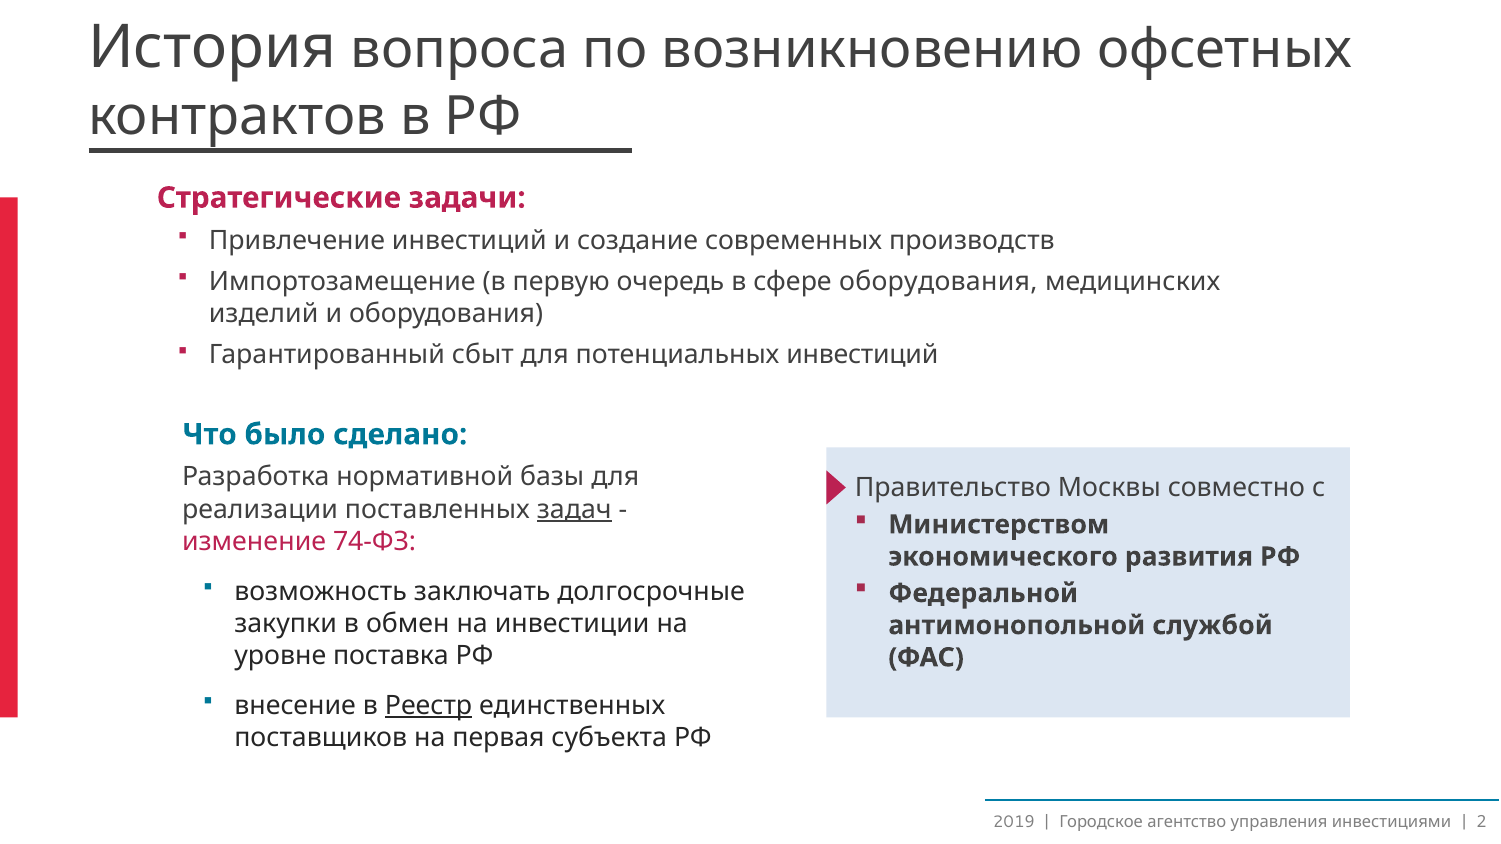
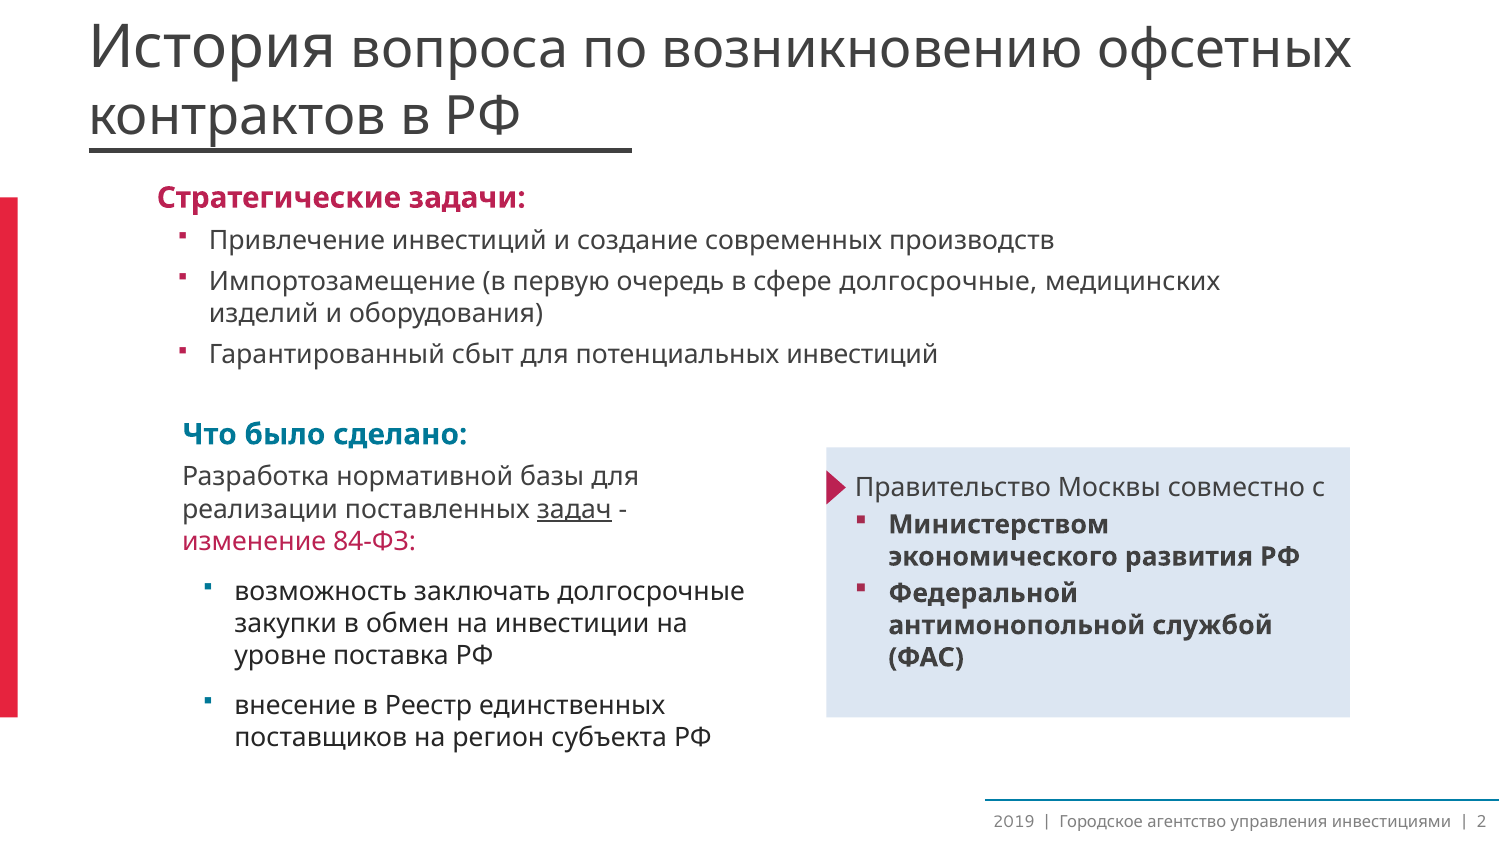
сфере оборудования: оборудования -> долгосрочные (938, 282)
74-ФЗ: 74-ФЗ -> 84-ФЗ (375, 542)
Реестр underline: present -> none (429, 706)
первая: первая -> регион (498, 738)
